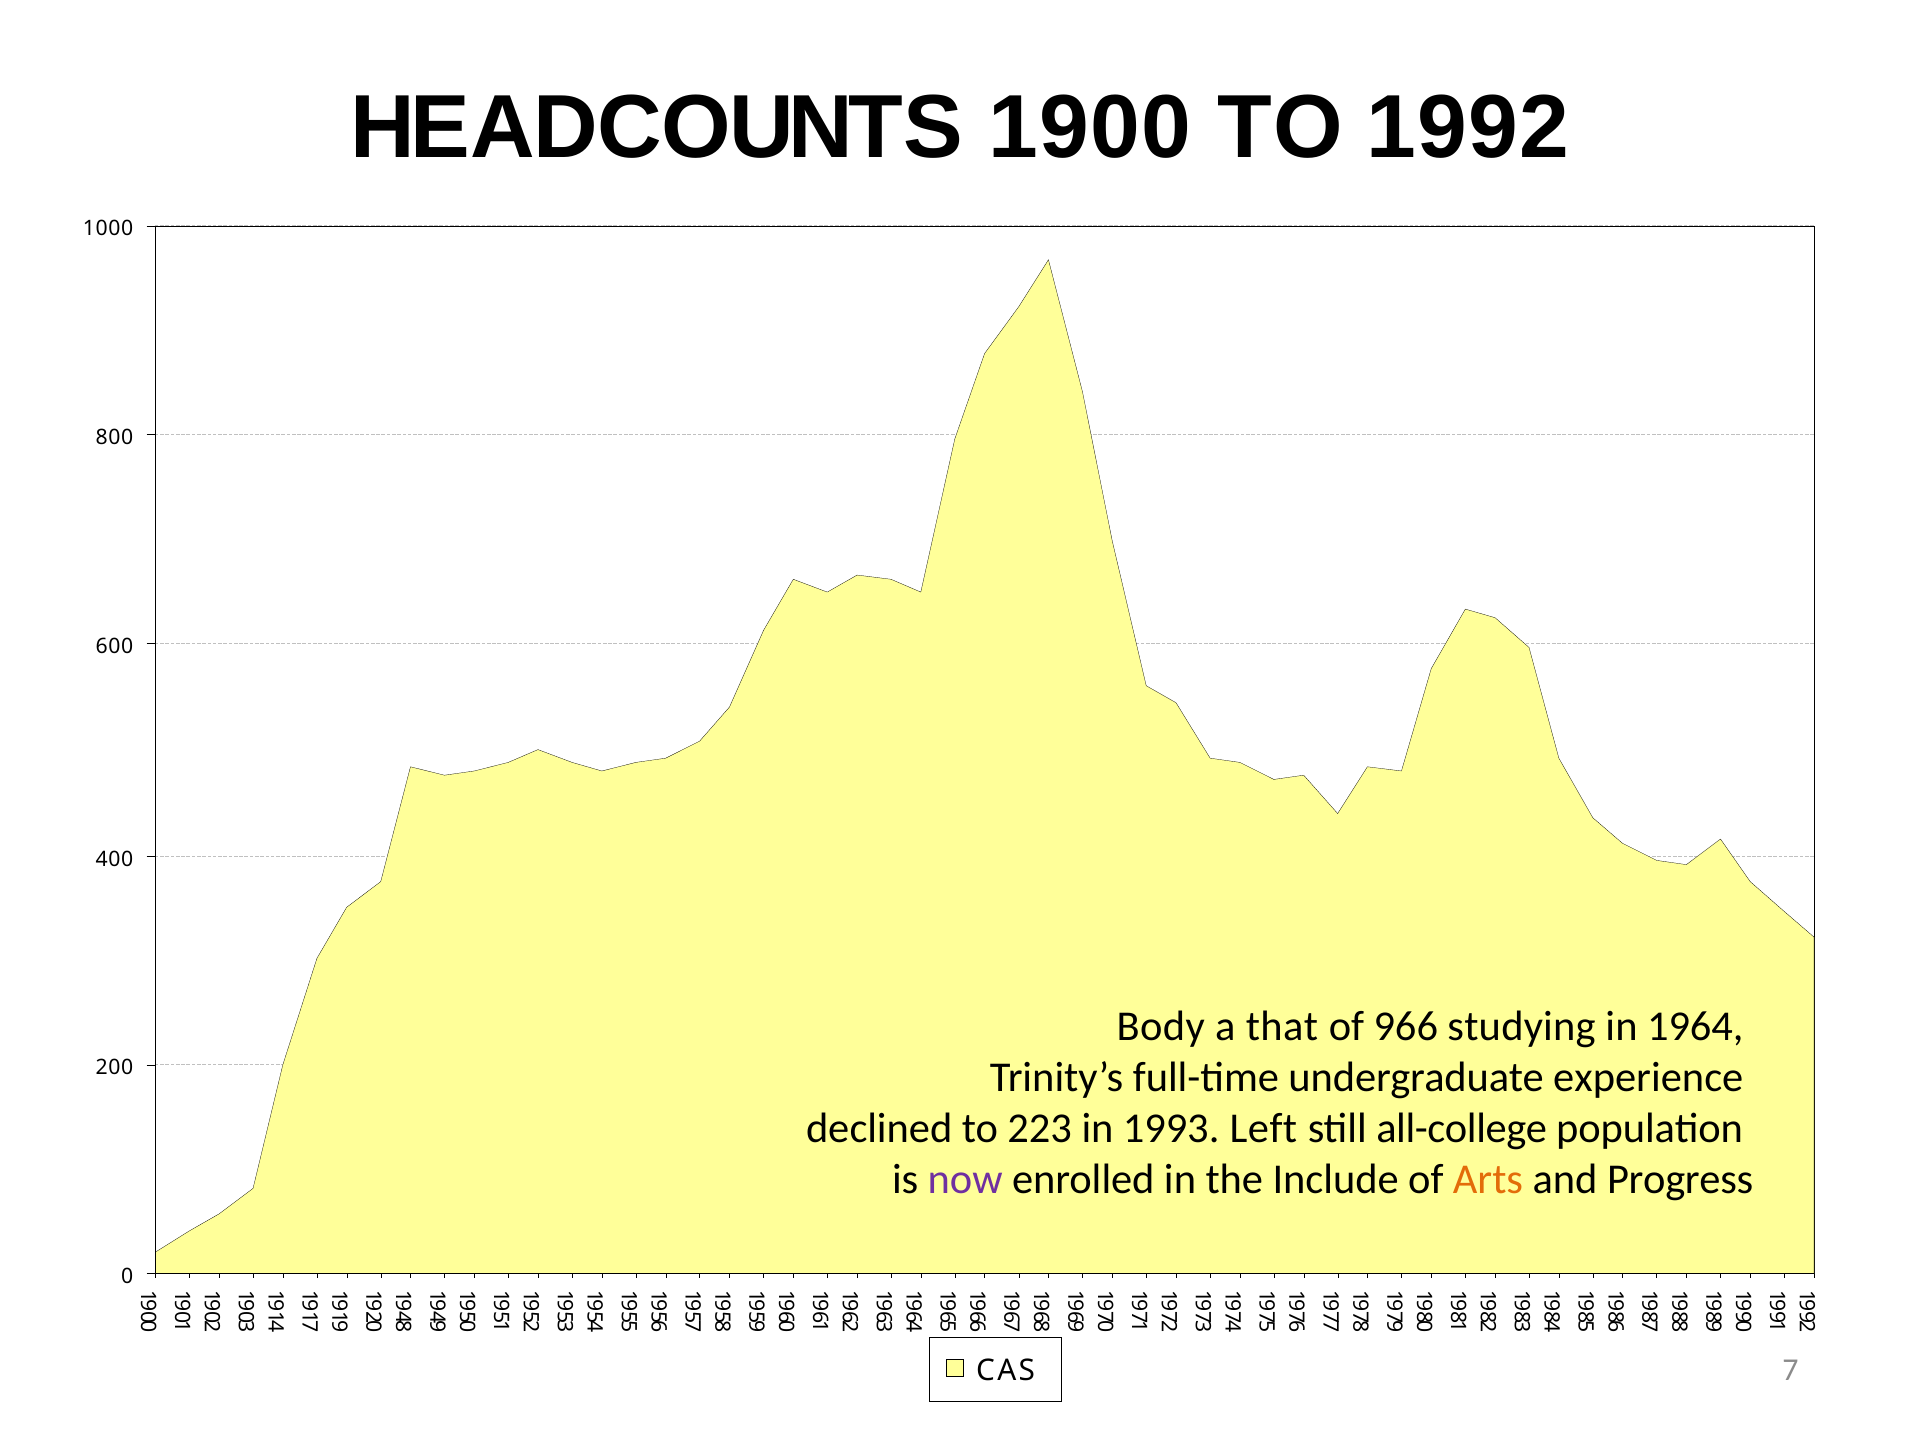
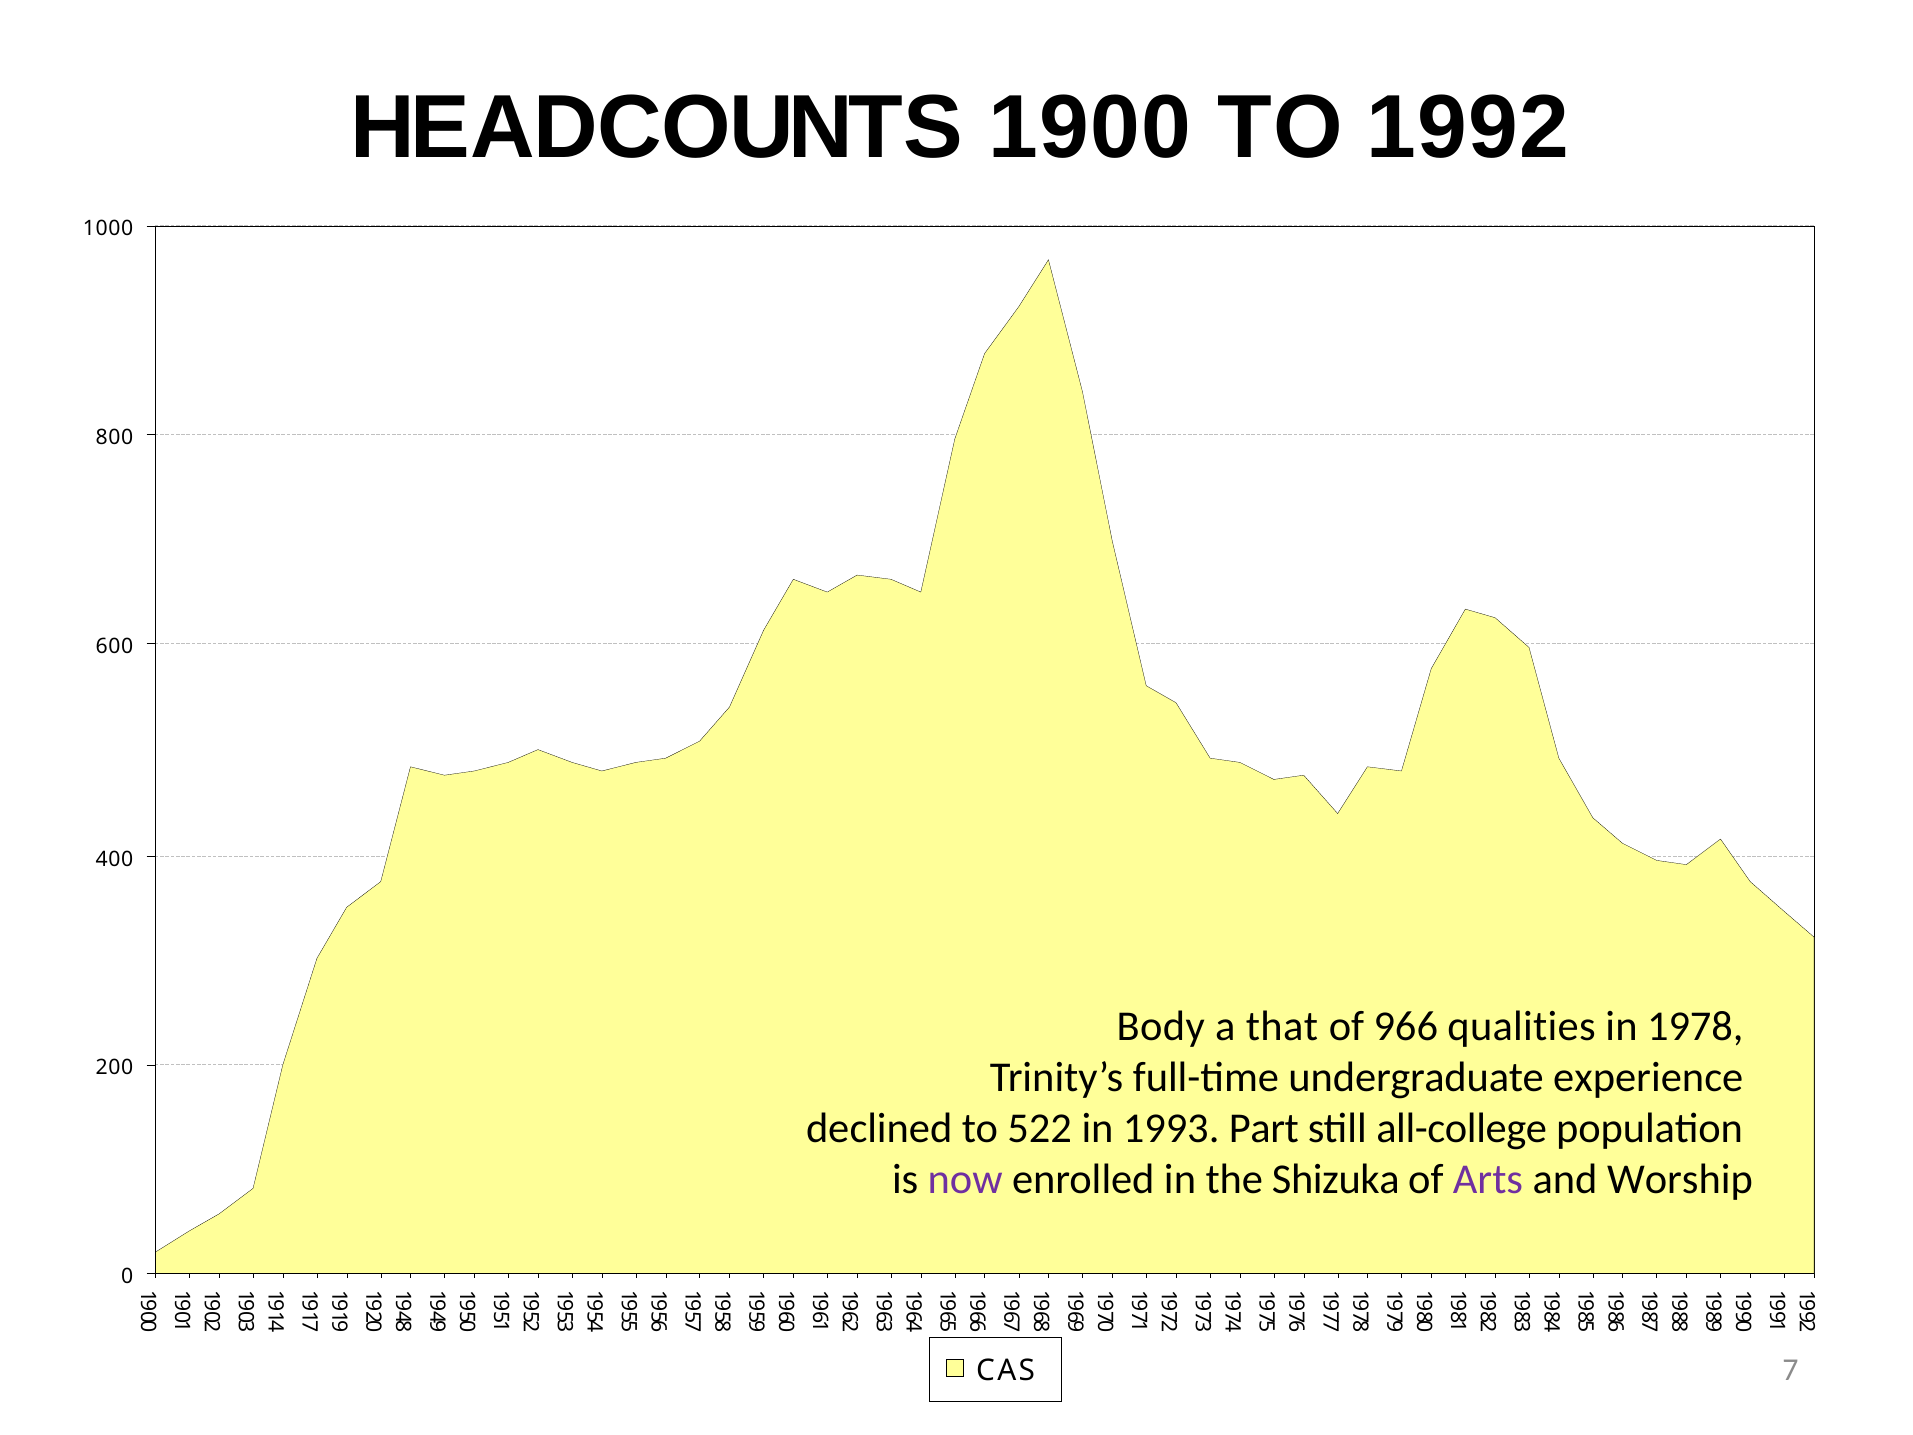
studying: studying -> qualities (1522, 1026)
1964: 1964 -> 1978 (1695, 1026)
223: 223 -> 522 (1040, 1128)
Left: Left -> Part (1264, 1128)
Include: Include -> Shizuka (1336, 1179)
Arts colour: orange -> purple (1488, 1179)
Progress: Progress -> Worship (1680, 1179)
